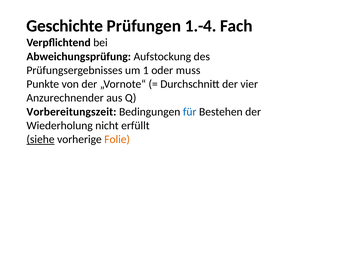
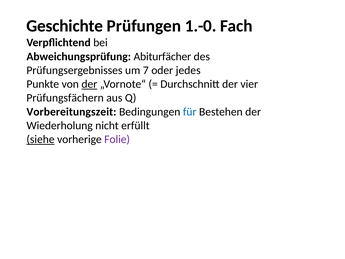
1.-4: 1.-4 -> 1.-0 (201, 26)
Aufstockung: Aufstockung -> Abiturfächer (162, 56)
1: 1 -> 7 (146, 70)
muss: muss -> jedes (188, 70)
der underline: none -> present (89, 84)
Anzurechnender: Anzurechnender -> Prüfungsfächern (65, 98)
Folie colour: orange -> purple (117, 139)
